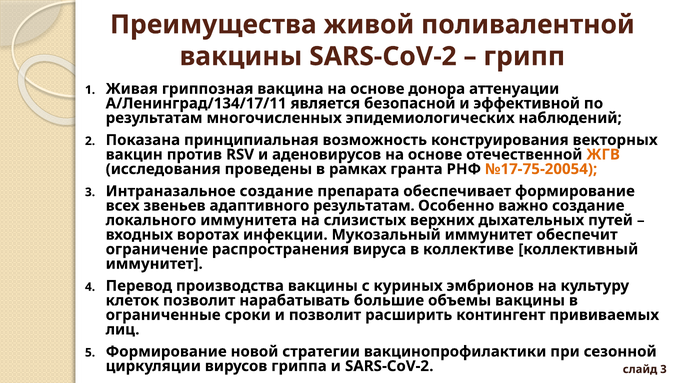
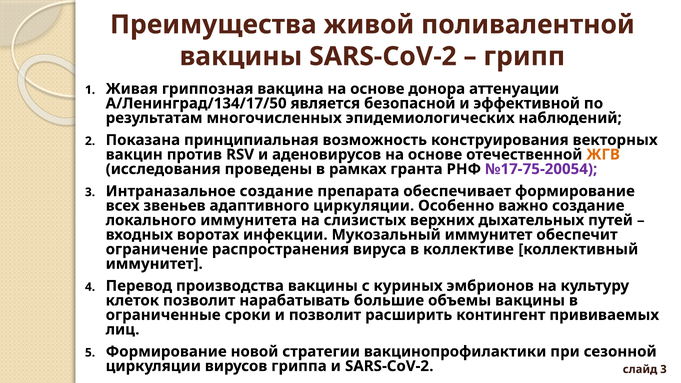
А/Ленинград/134/17/11: А/Ленинград/134/17/11 -> А/Ленинград/134/17/50 (196, 103)
№17-75-20054 colour: orange -> purple (541, 169)
адаптивного результатам: результатам -> циркуляции (364, 206)
